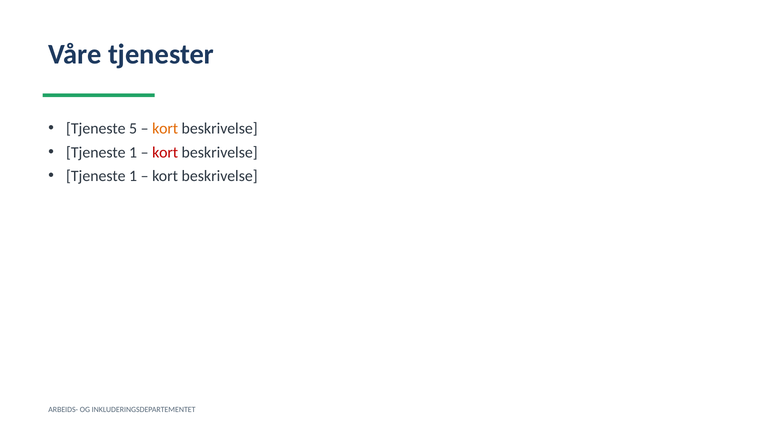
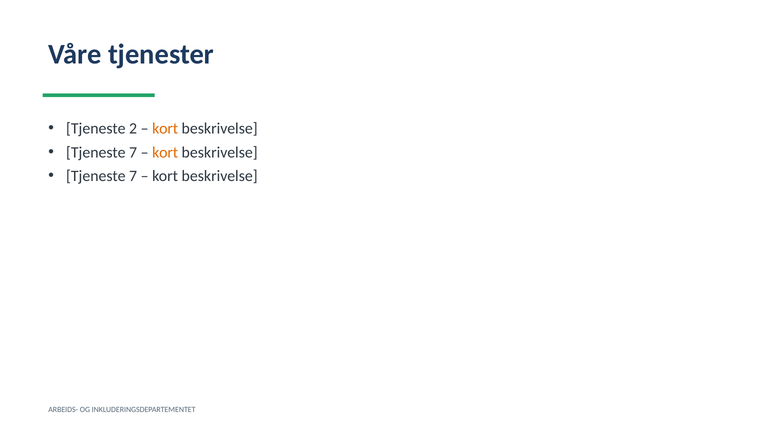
5: 5 -> 2 (133, 129)
1: 1 -> 7 (133, 152)
kort colour: red -> orange (165, 152)
1: 1 -> 7 (133, 176)
